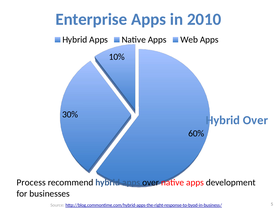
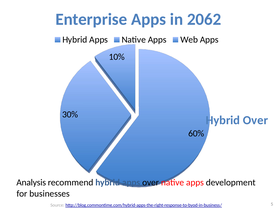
2010: 2010 -> 2062 (204, 19)
Process: Process -> Analysis (31, 182)
